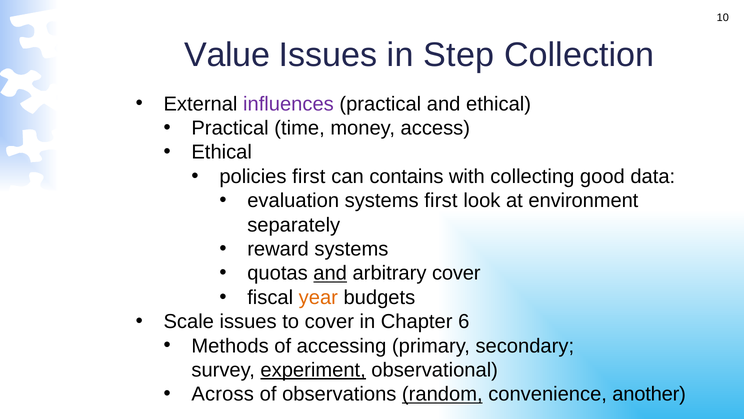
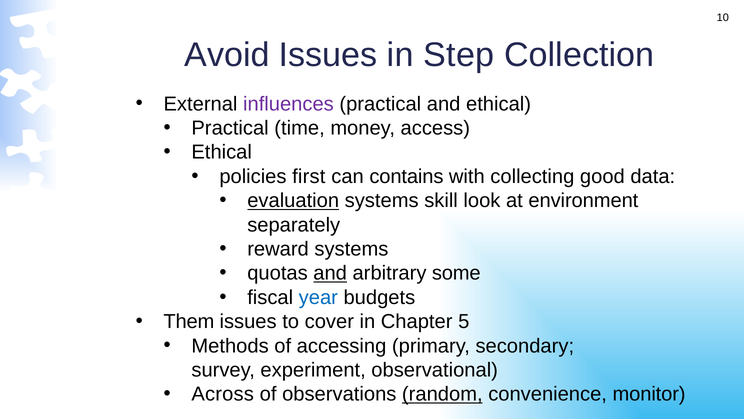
Value: Value -> Avoid (227, 55)
evaluation underline: none -> present (293, 200)
systems first: first -> skill (441, 200)
arbitrary cover: cover -> some (456, 273)
year colour: orange -> blue (318, 297)
Scale: Scale -> Them (189, 321)
6: 6 -> 5 (464, 321)
experiment underline: present -> none (313, 370)
another: another -> monitor (649, 394)
